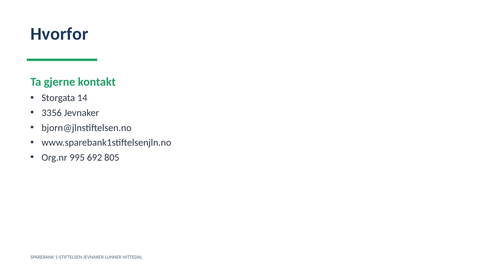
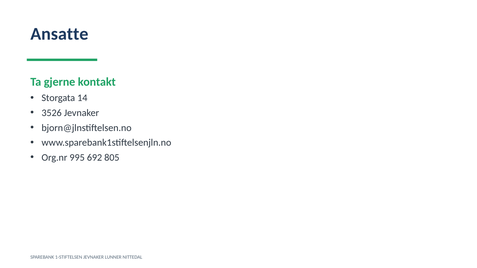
Hvorfor: Hvorfor -> Ansatte (59, 34)
3356: 3356 -> 3526 (52, 113)
